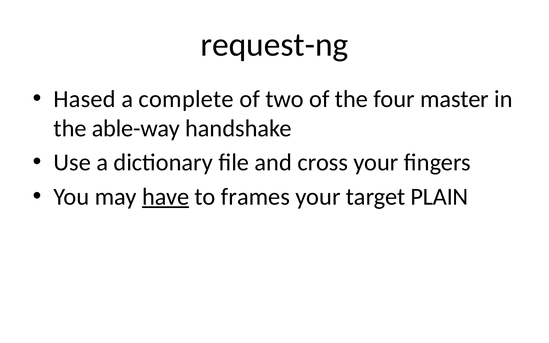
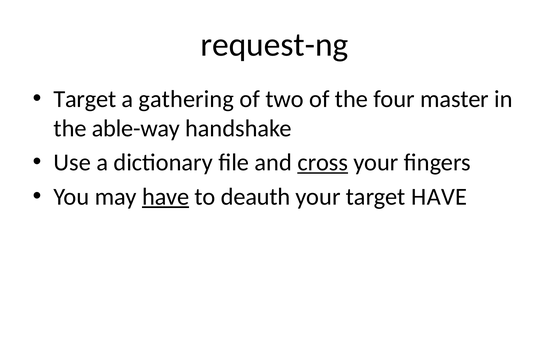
Hased: Hased -> Target (85, 99)
complete: complete -> gathering (186, 99)
cross underline: none -> present (323, 163)
frames: frames -> deauth (256, 197)
target PLAIN: PLAIN -> HAVE (439, 197)
